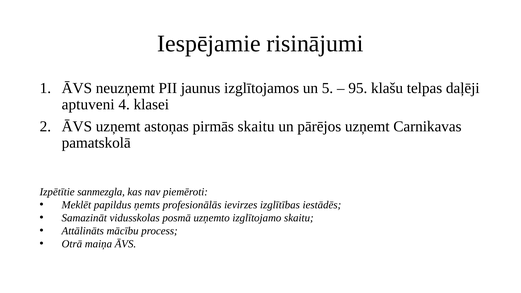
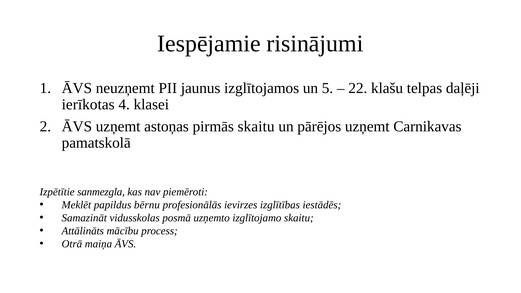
95: 95 -> 22 (358, 88)
aptuveni: aptuveni -> ierīkotas (88, 105)
ņemts: ņemts -> bērnu (147, 205)
